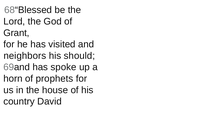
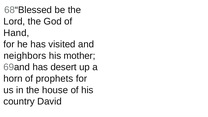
Grant: Grant -> Hand (16, 33)
should: should -> mother (79, 56)
spoke: spoke -> desert (64, 67)
